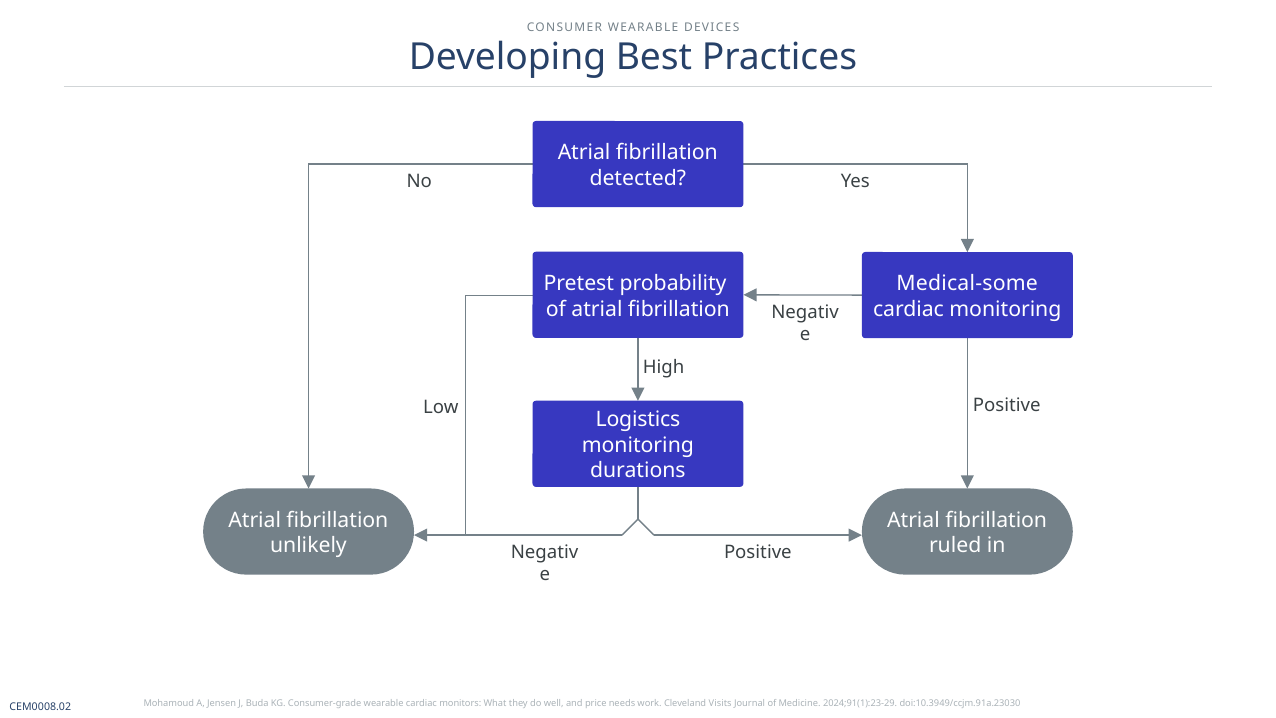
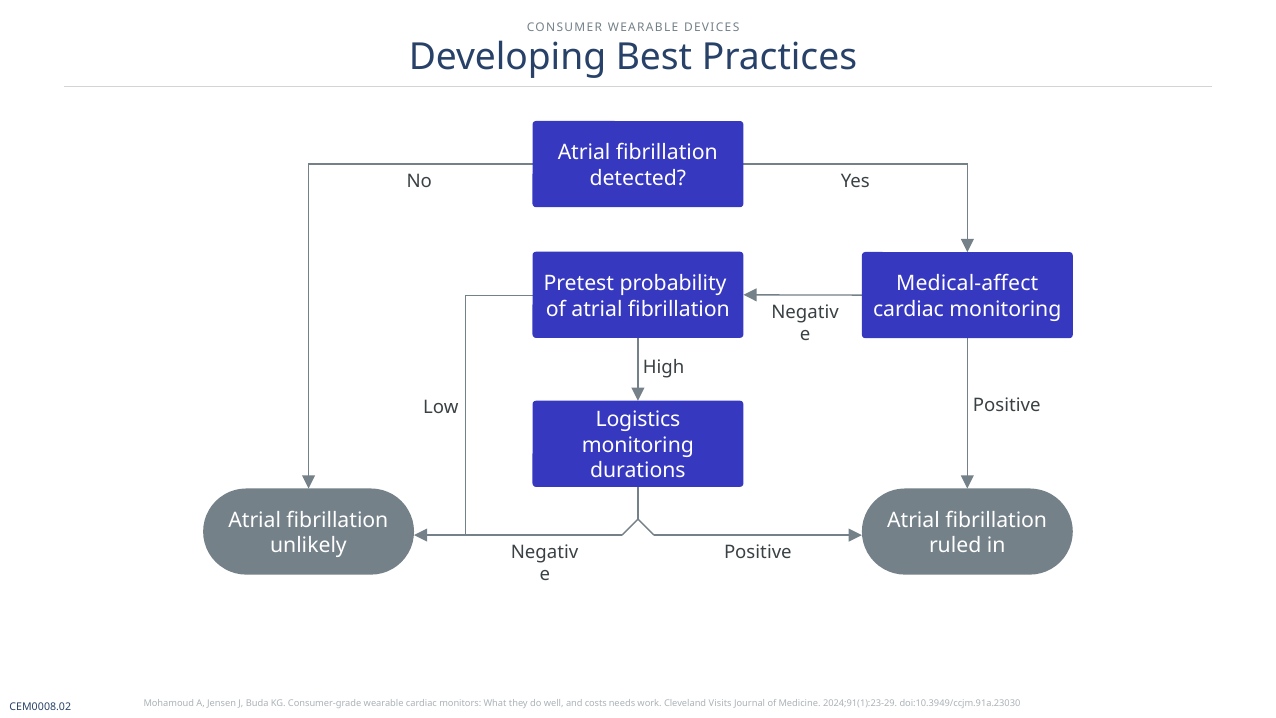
Medical-some: Medical-some -> Medical-affect (967, 284)
price: price -> costs (596, 703)
